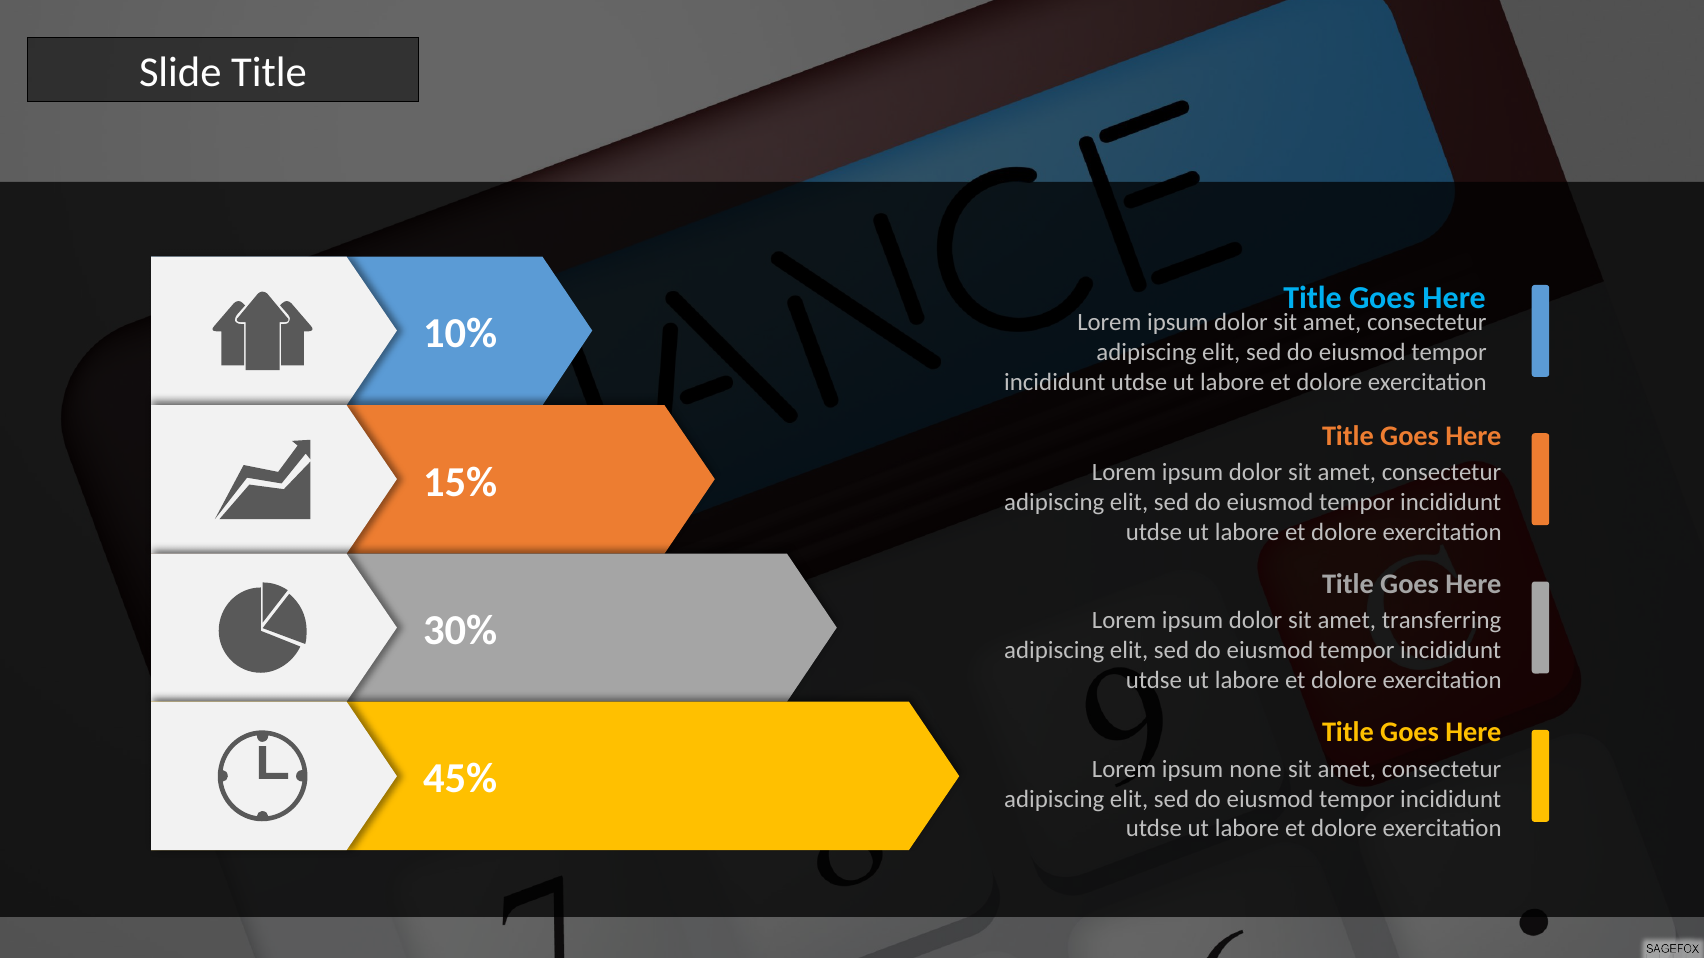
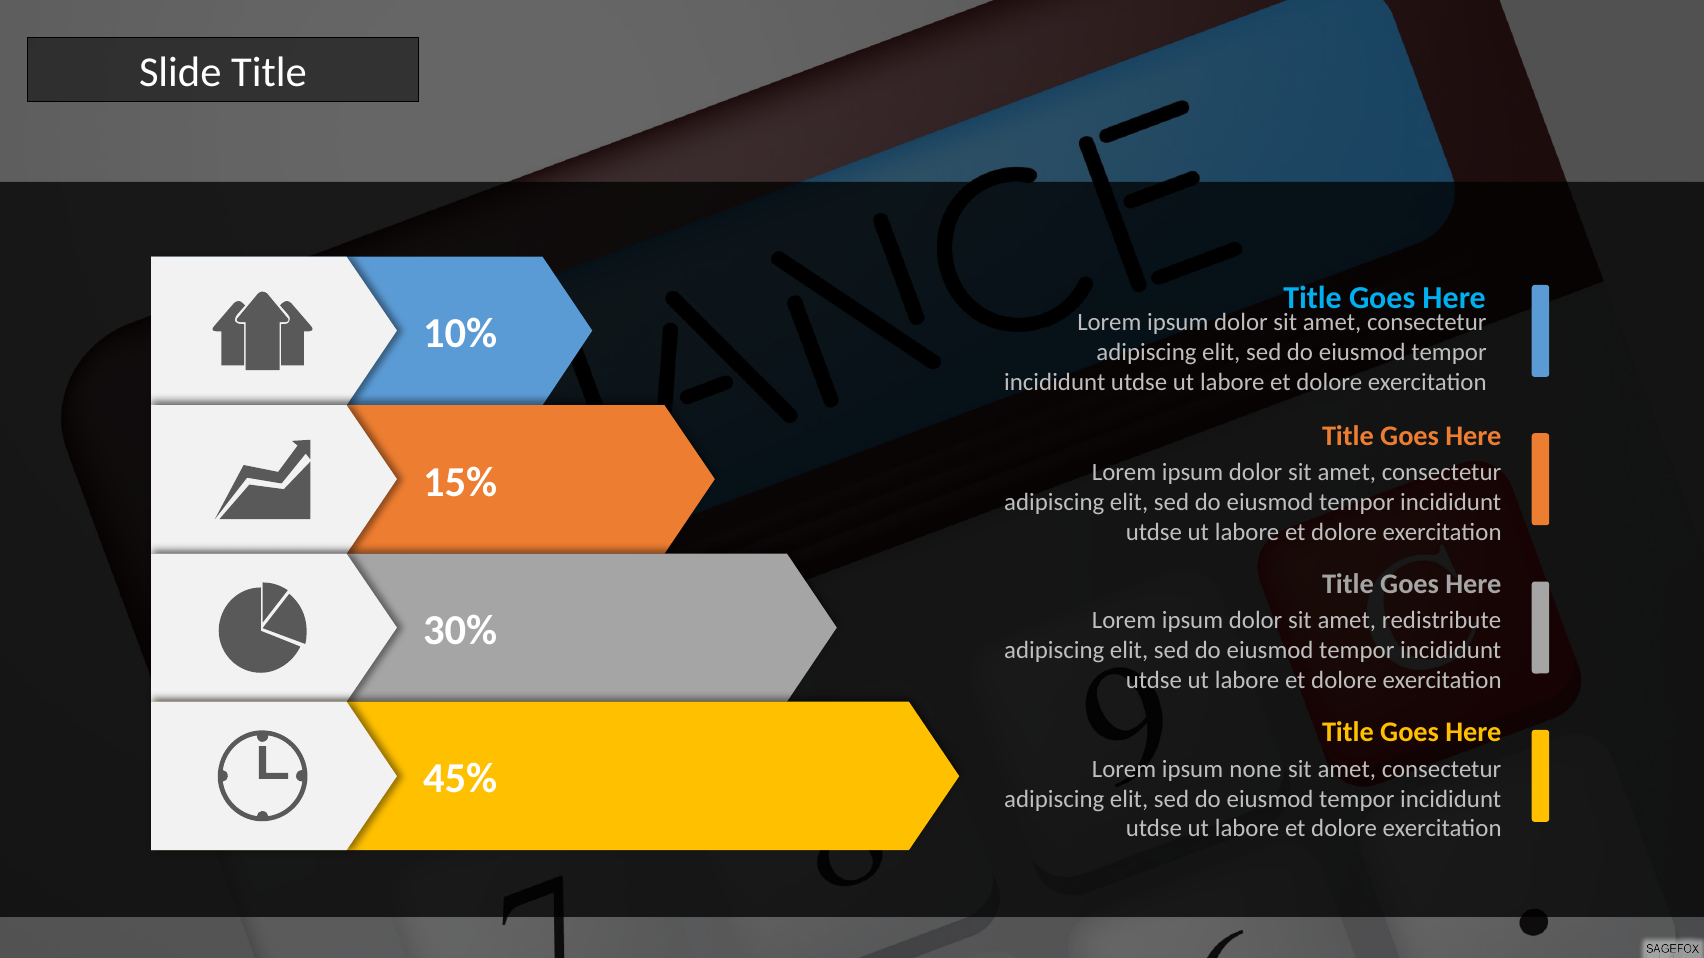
transferring: transferring -> redistribute (1442, 621)
